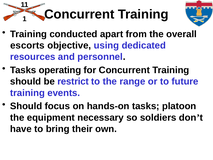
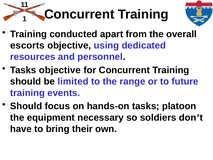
Tasks operating: operating -> objective (60, 70)
restrict: restrict -> limited (73, 81)
